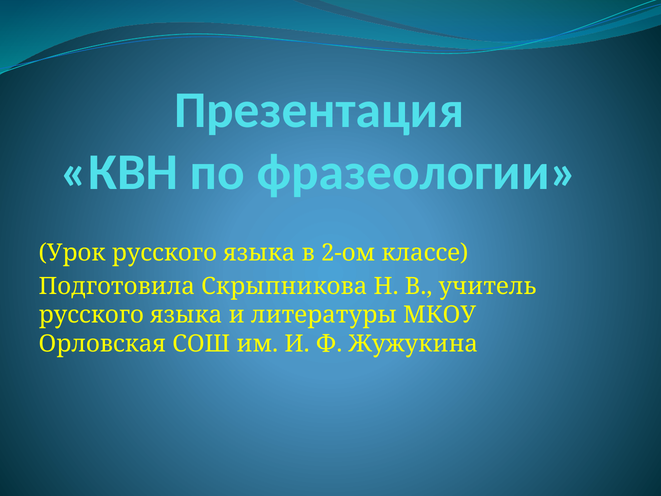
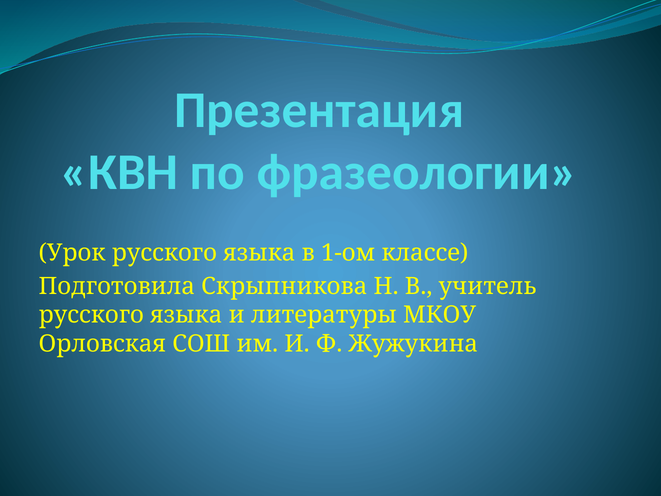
2-ом: 2-ом -> 1-ом (348, 253)
